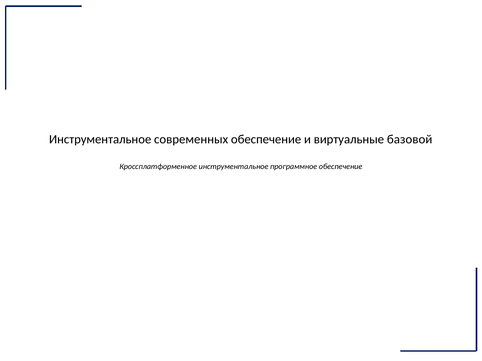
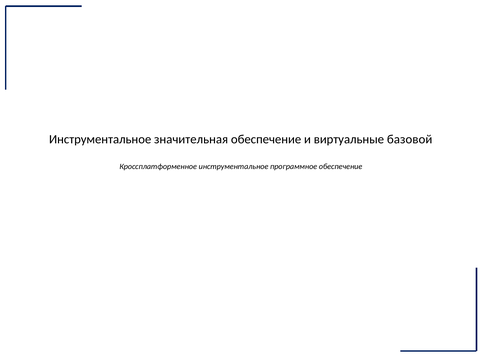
современных: современных -> значительная (191, 139)
